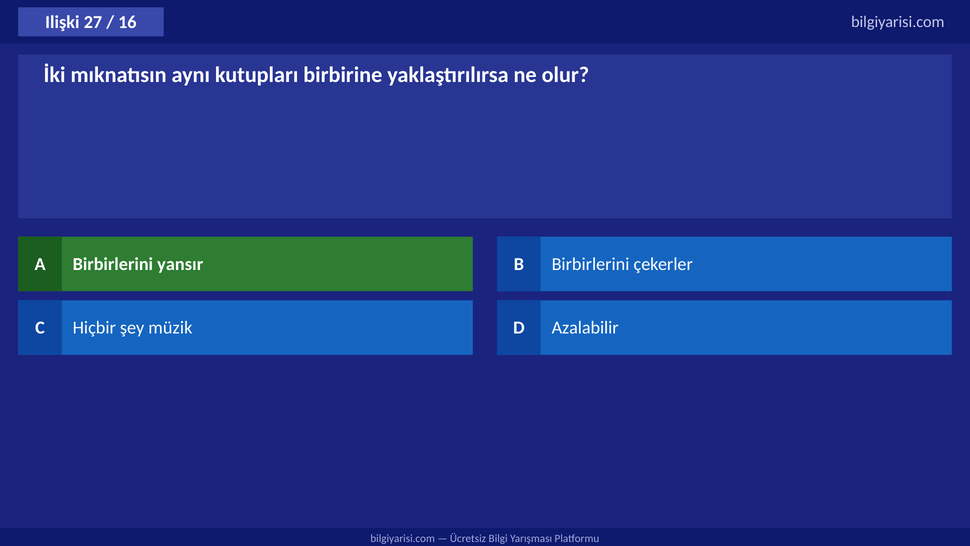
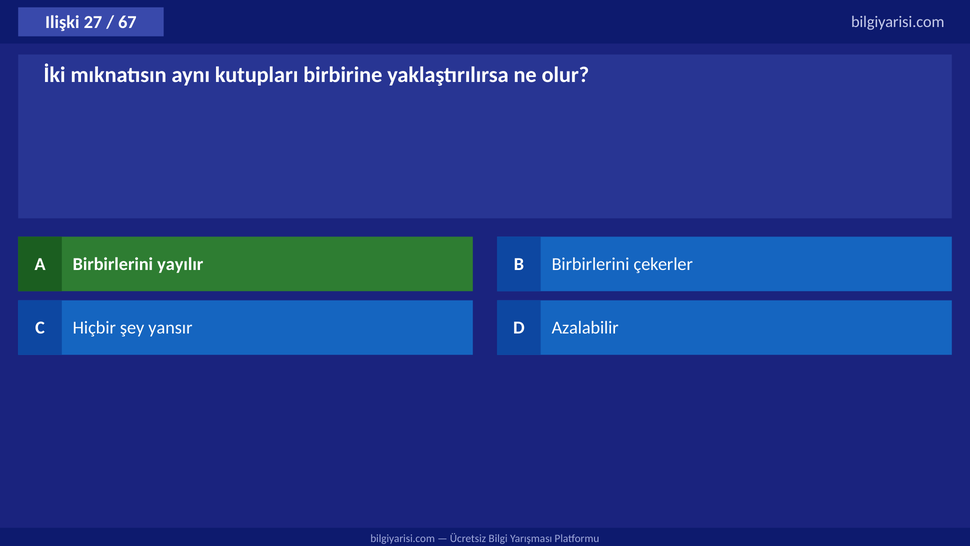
16: 16 -> 67 (127, 22)
yansır: yansır -> yayılır (180, 264)
müzik: müzik -> yansır (170, 328)
